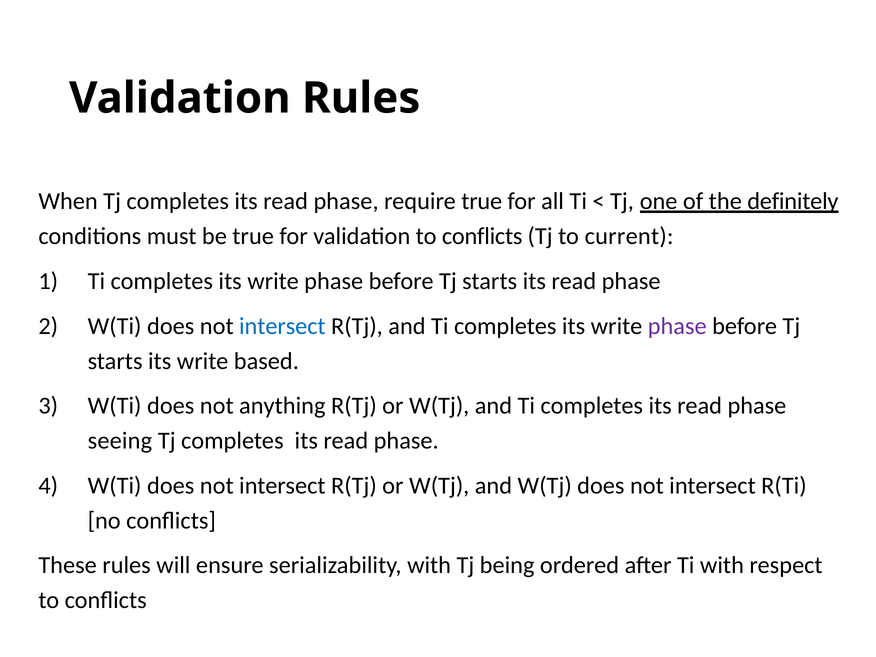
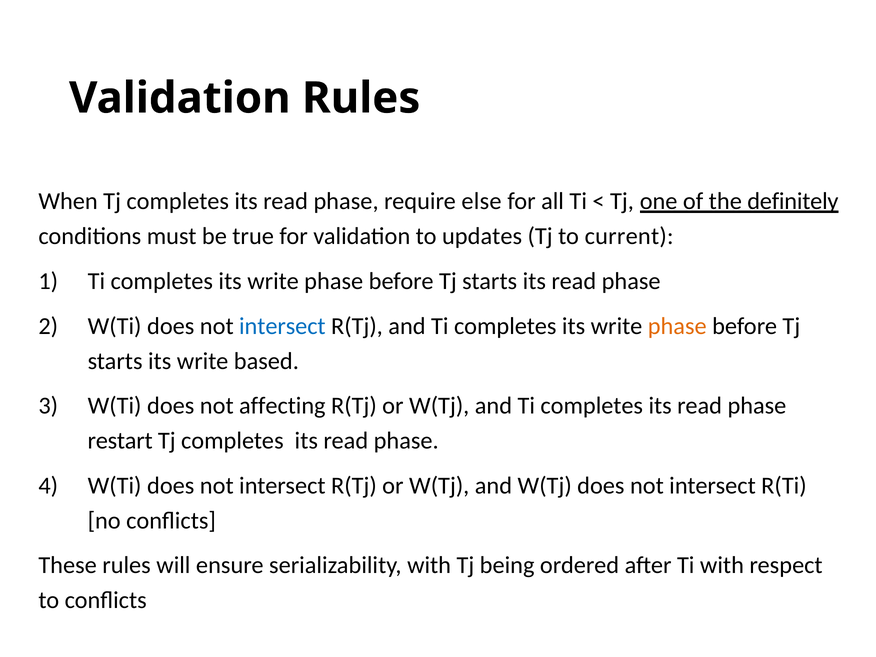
require true: true -> else (482, 201)
validation to conflicts: conflicts -> updates (482, 236)
phase colour: purple -> orange (677, 326)
anything: anything -> affecting (282, 406)
seeing: seeing -> restart (120, 441)
